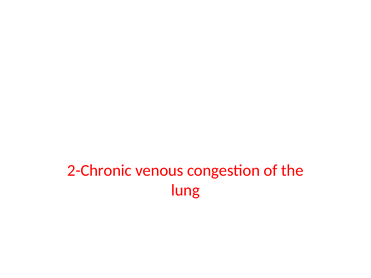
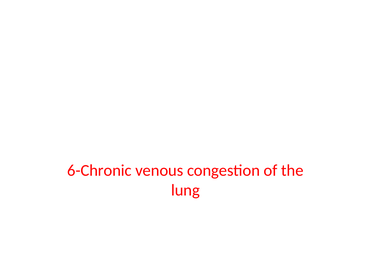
2-Chronic: 2-Chronic -> 6-Chronic (99, 171)
